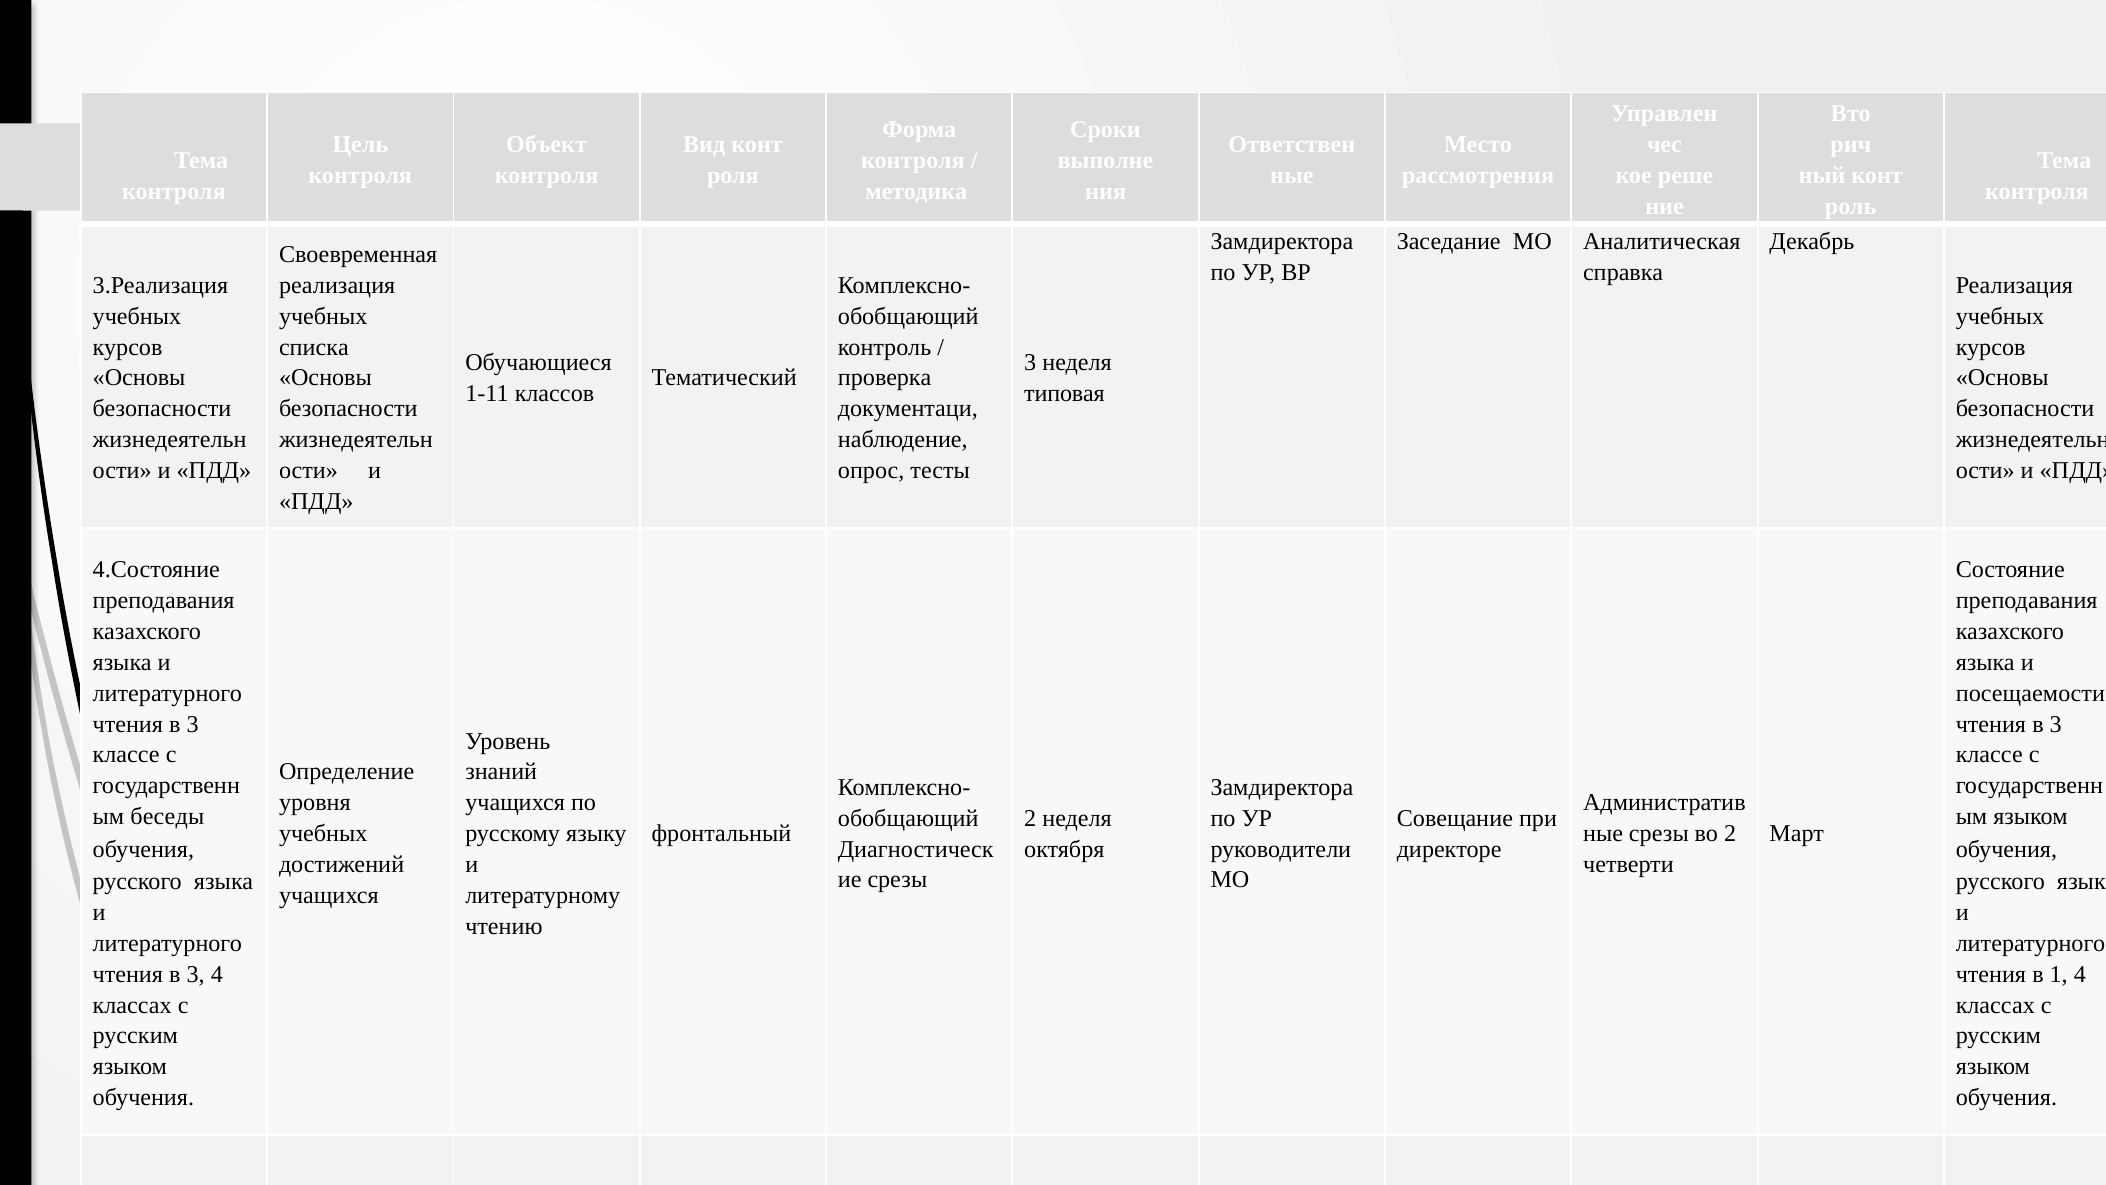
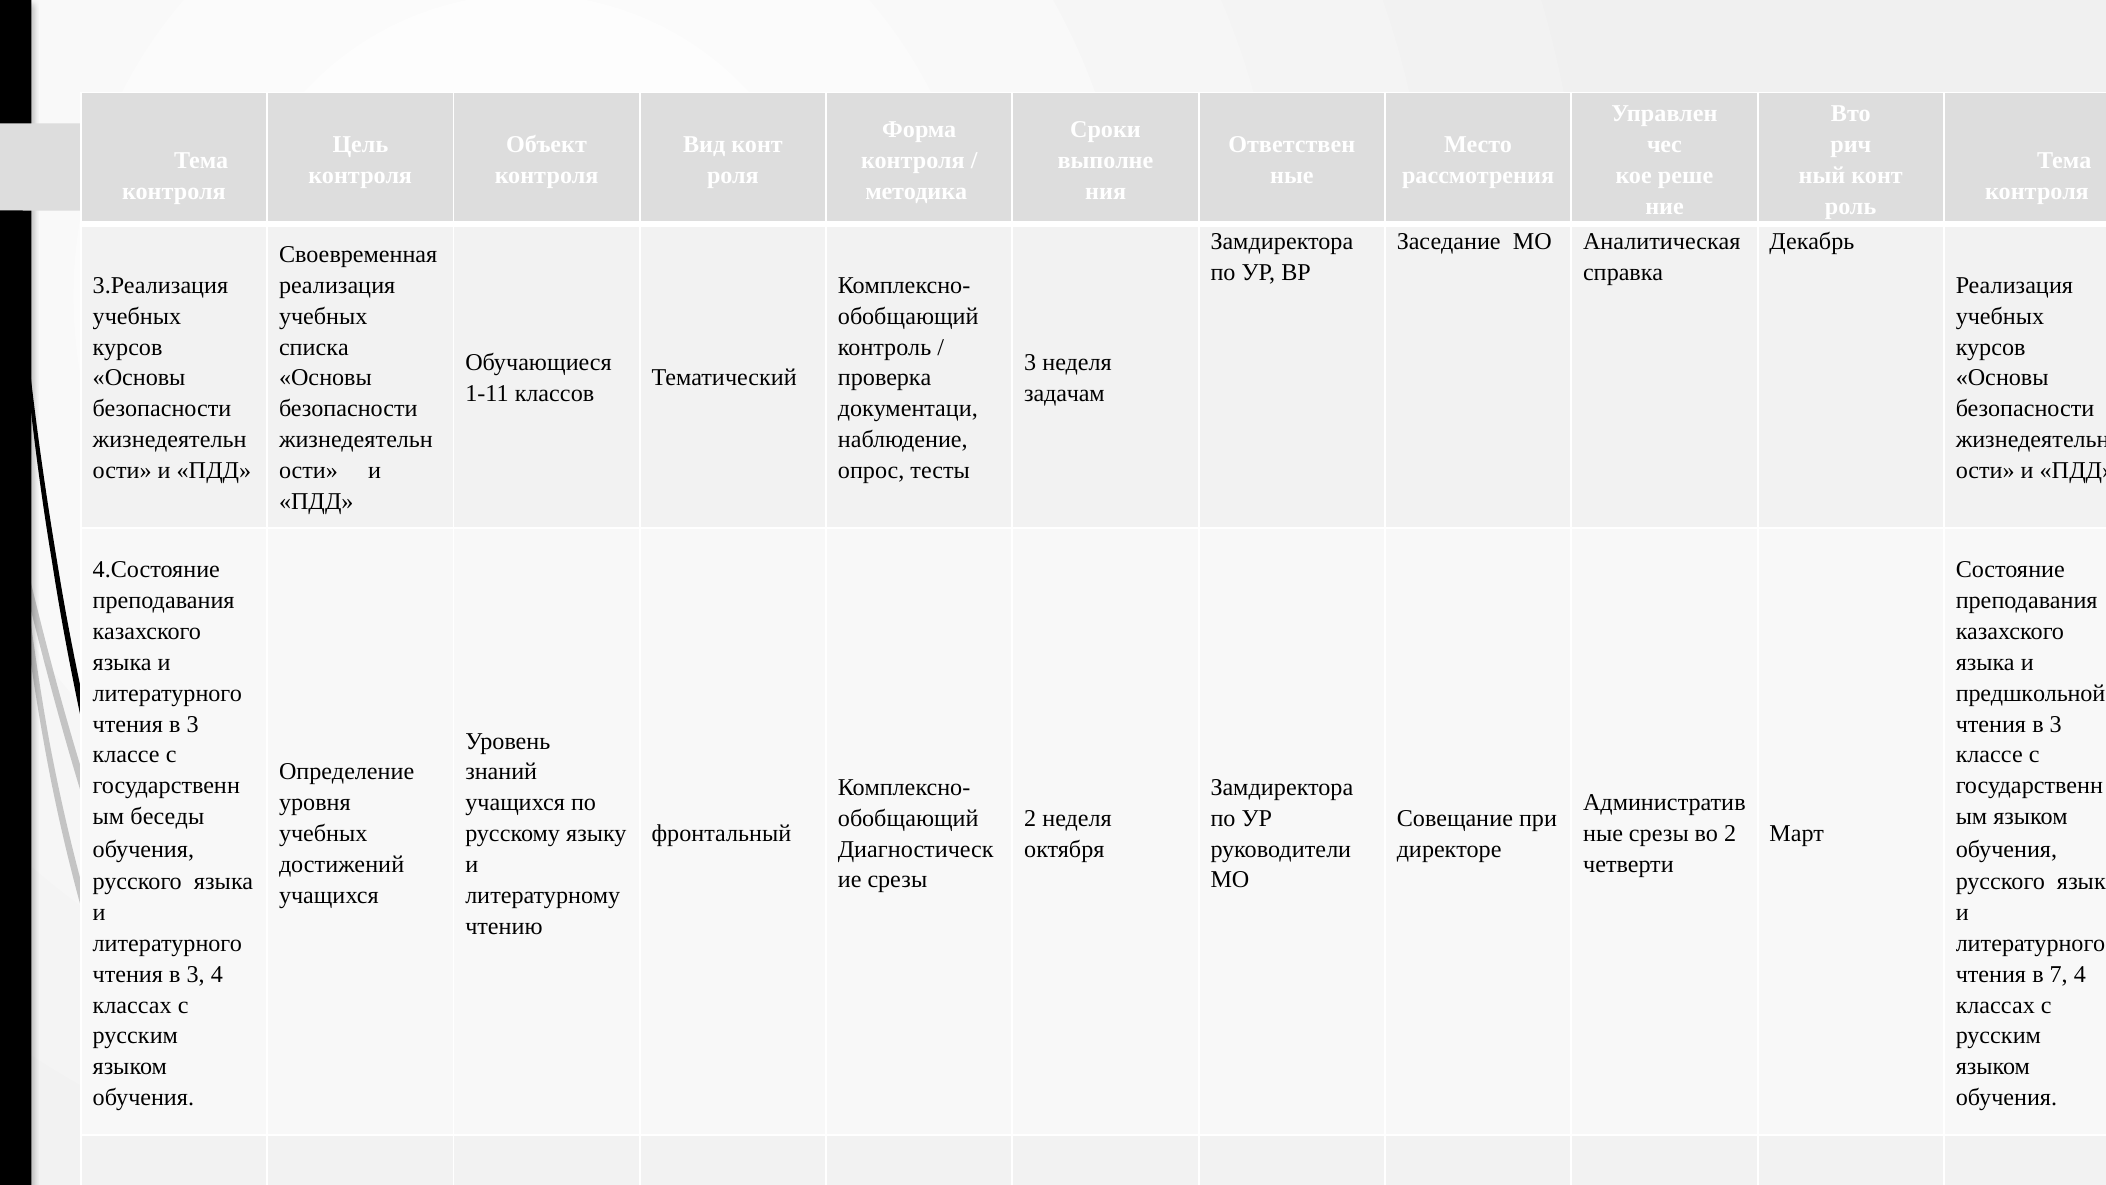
типовая: типовая -> задачам (1064, 393)
посещаемости: посещаемости -> предшкольной (2031, 693)
1: 1 -> 7 (2059, 974)
